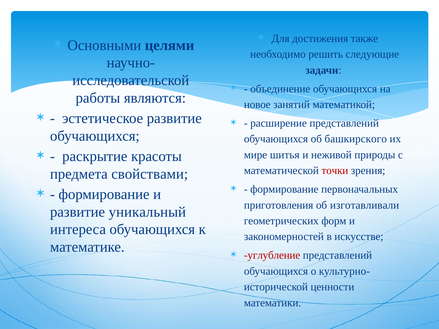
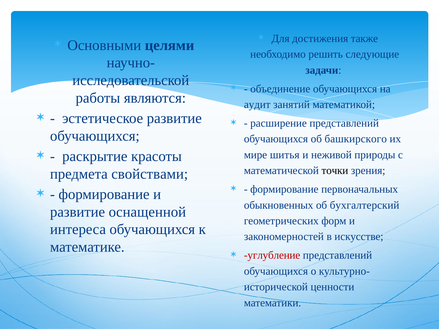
новое: новое -> аудит (257, 105)
точки colour: red -> black (335, 171)
приготовления: приготовления -> обыкновенных (279, 205)
изготавливали: изготавливали -> бухгалтерский (365, 205)
уникальный: уникальный -> оснащенной (147, 212)
